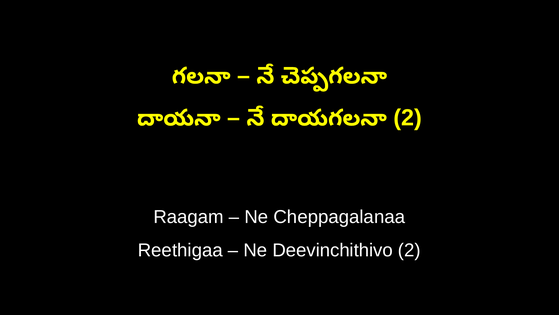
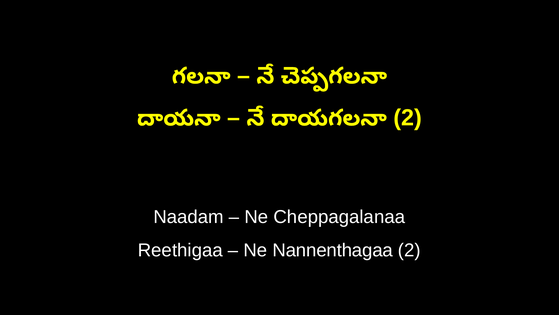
Raagam: Raagam -> Naadam (189, 216)
Deevinchithivo: Deevinchithivo -> Nannenthagaa (333, 250)
